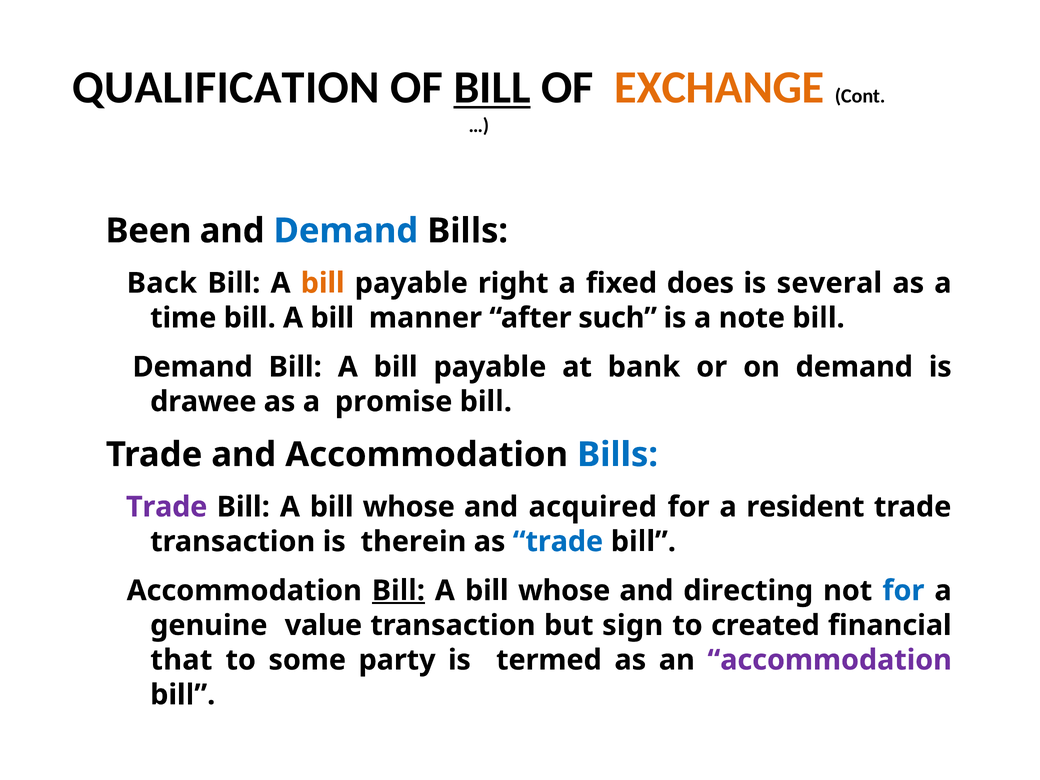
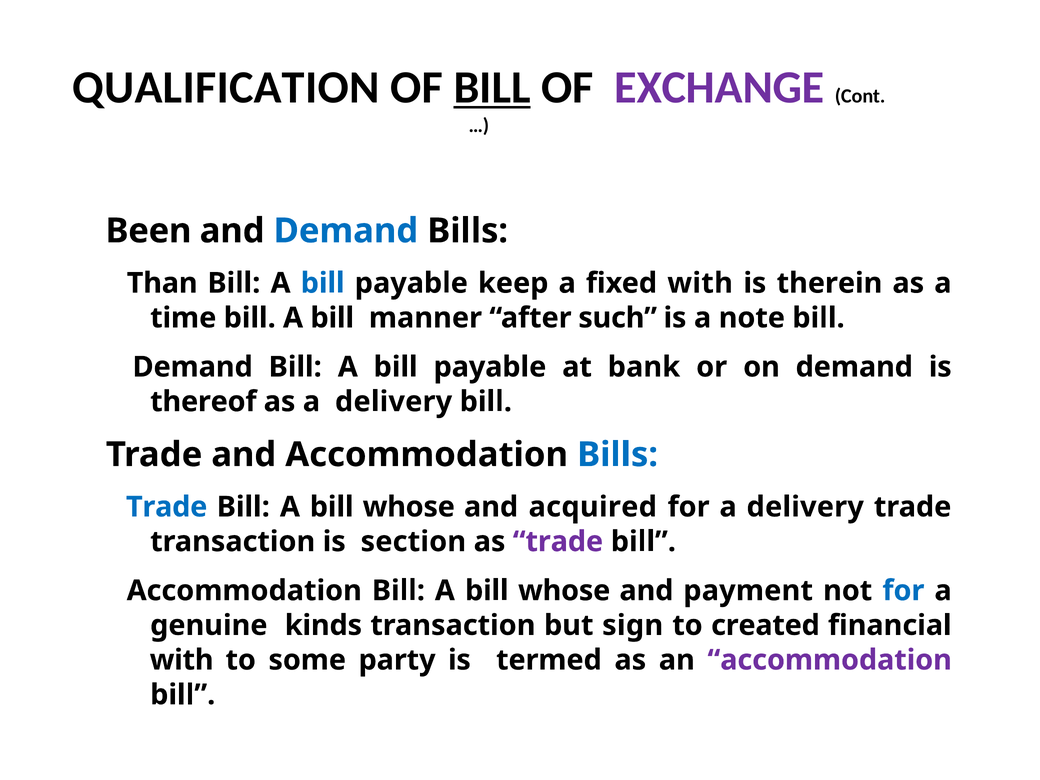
EXCHANGE colour: orange -> purple (719, 87)
Back: Back -> Than (162, 283)
bill colour: orange -> blue (323, 283)
right: right -> keep (513, 283)
fixed does: does -> with (700, 283)
several: several -> therein (830, 283)
drawee: drawee -> thereof (203, 402)
as a promise: promise -> delivery (394, 402)
Trade colour: purple -> blue (167, 507)
for a resident: resident -> delivery (805, 507)
therein: therein -> section (413, 542)
trade colour: blue -> purple (558, 542)
Bill underline: present -> none (398, 591)
directing: directing -> payment (748, 591)
value: value -> kinds (323, 625)
that: that -> with (182, 660)
